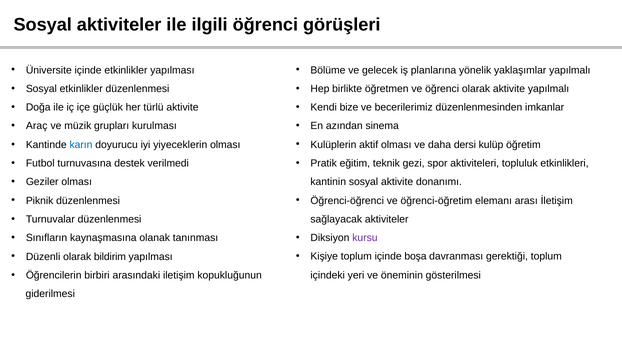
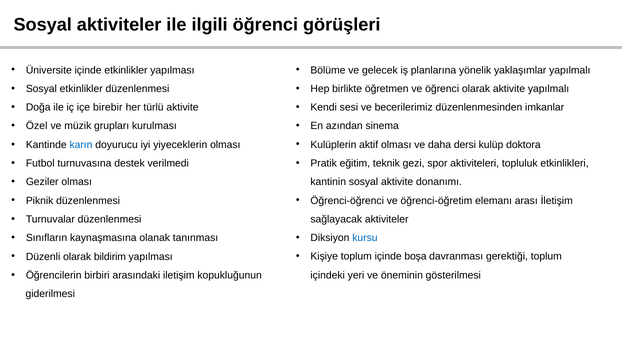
güçlük: güçlük -> birebir (108, 107)
bize: bize -> sesi (349, 107)
Araç: Araç -> Özel (37, 126)
öğretim: öğretim -> doktora (523, 145)
kursu colour: purple -> blue (365, 238)
